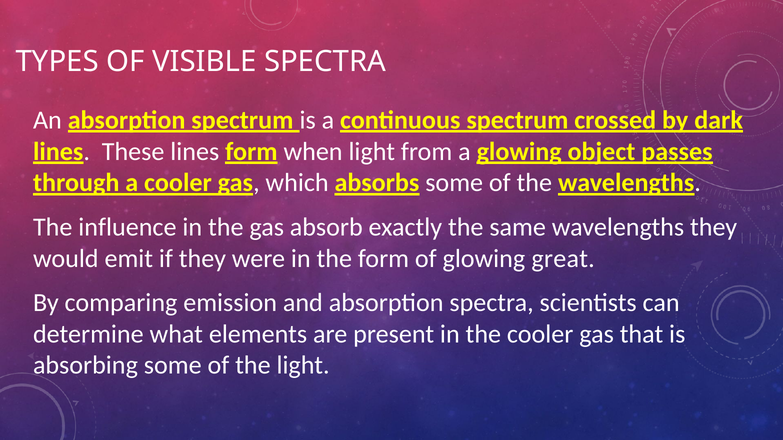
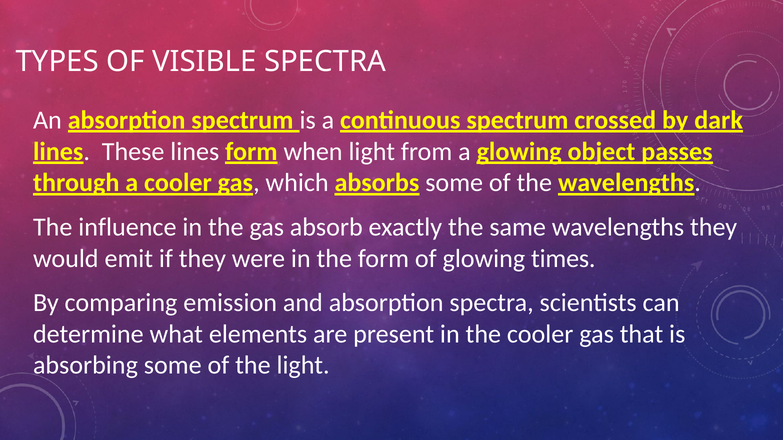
great: great -> times (563, 259)
